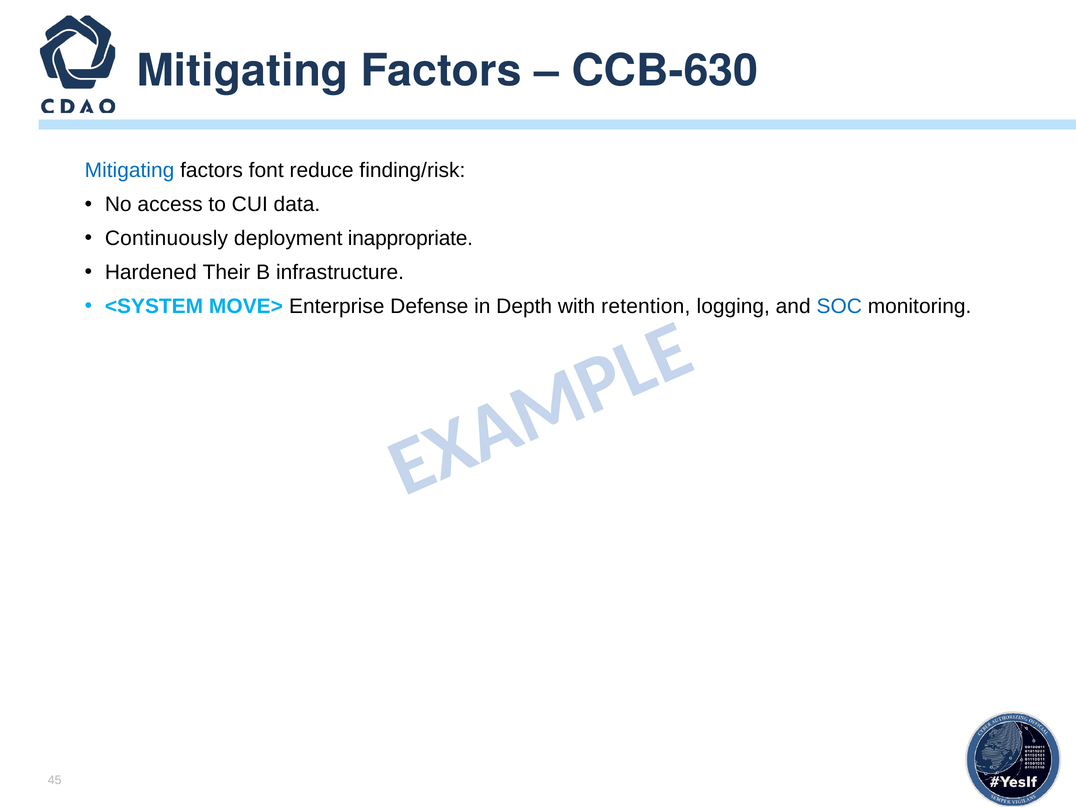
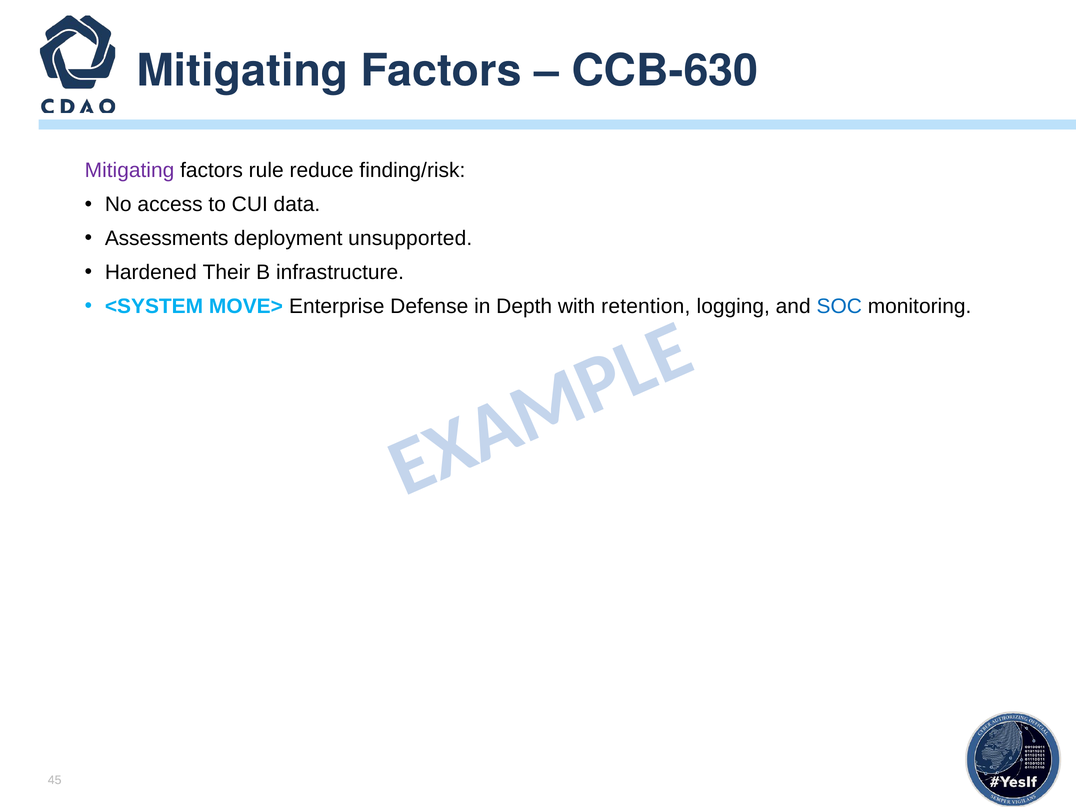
Mitigating colour: blue -> purple (130, 171)
font: font -> rule (266, 171)
Continuously: Continuously -> Assessments (167, 238)
inappropriate: inappropriate -> unsupported (410, 238)
